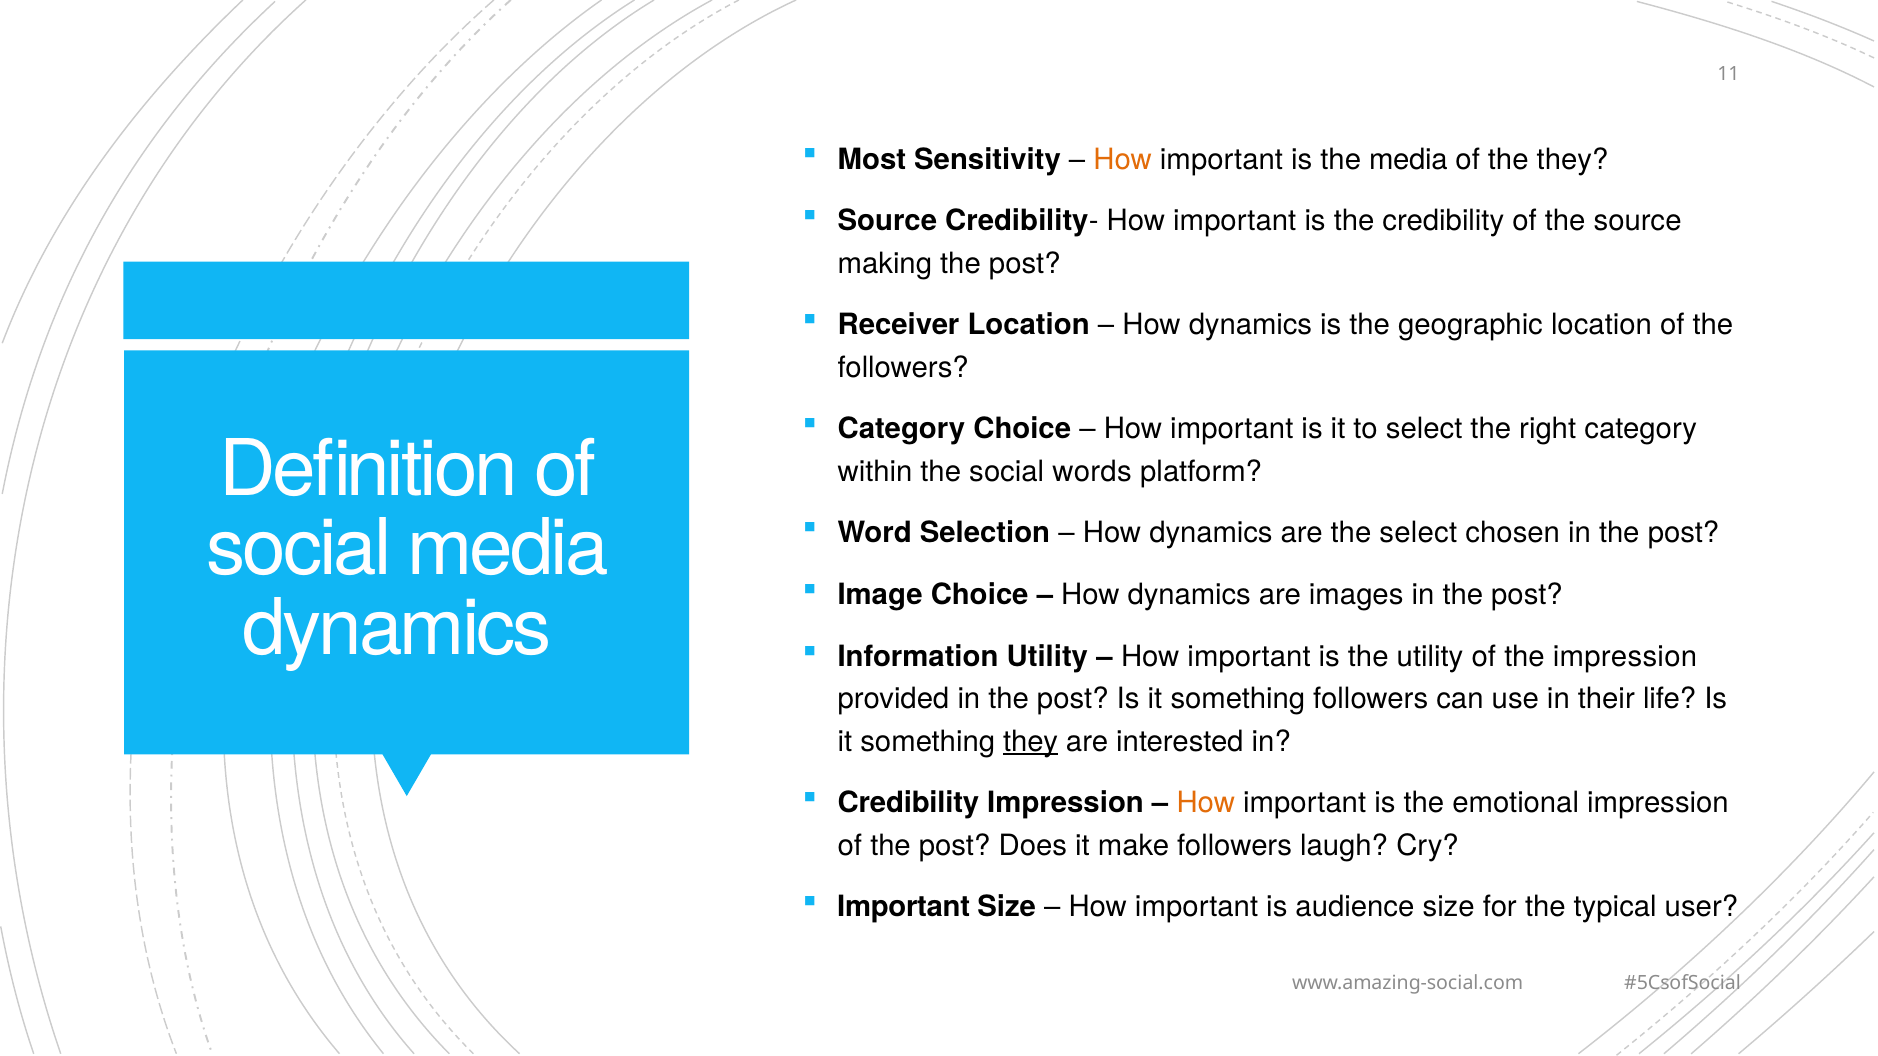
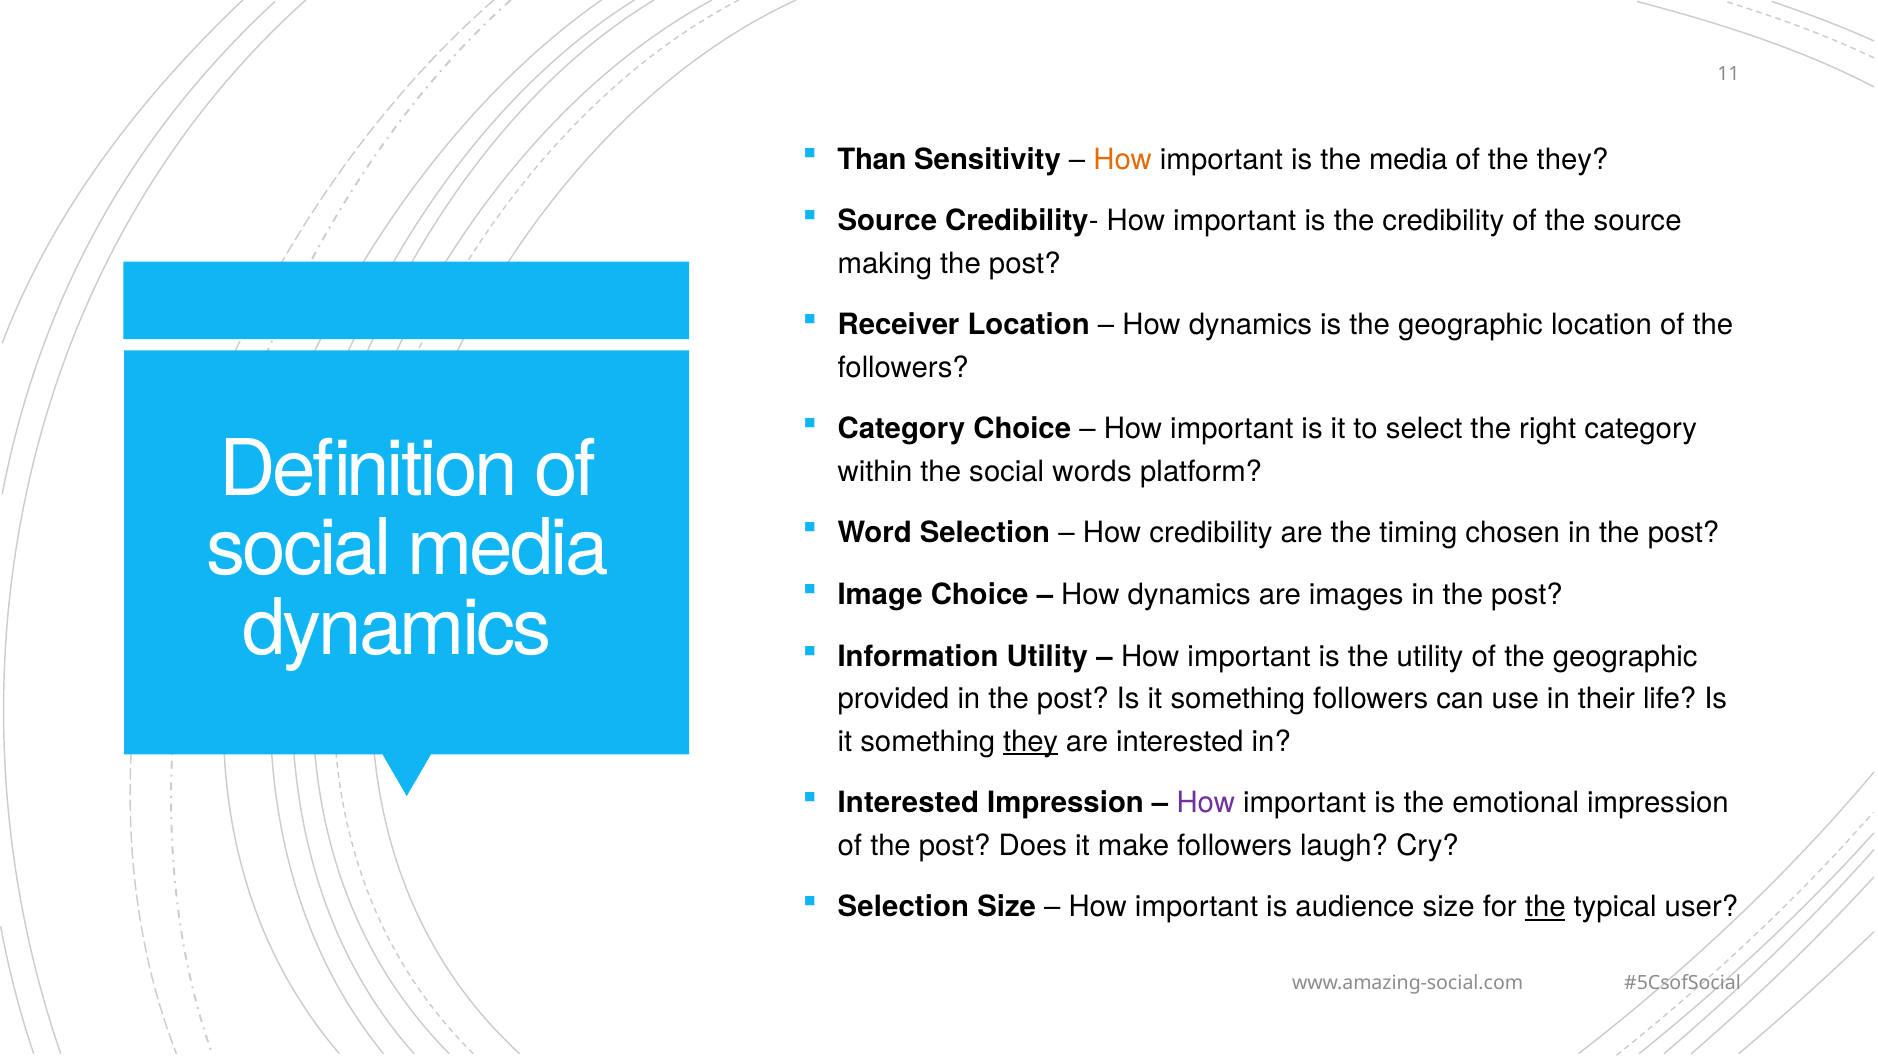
Most: Most -> Than (872, 159)
dynamics: dynamics -> credibility (1211, 533)
the select: select -> timing (1418, 533)
of the impression: impression -> geographic (1625, 657)
Credibility: Credibility -> Interested (908, 803)
How colour: orange -> purple (1206, 803)
Important: Important -> Selection (903, 908)
the underline: none -> present (1545, 908)
